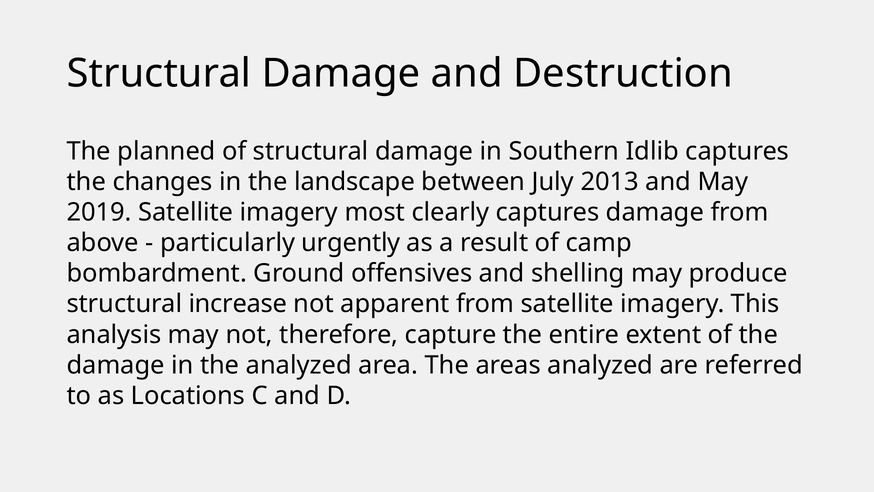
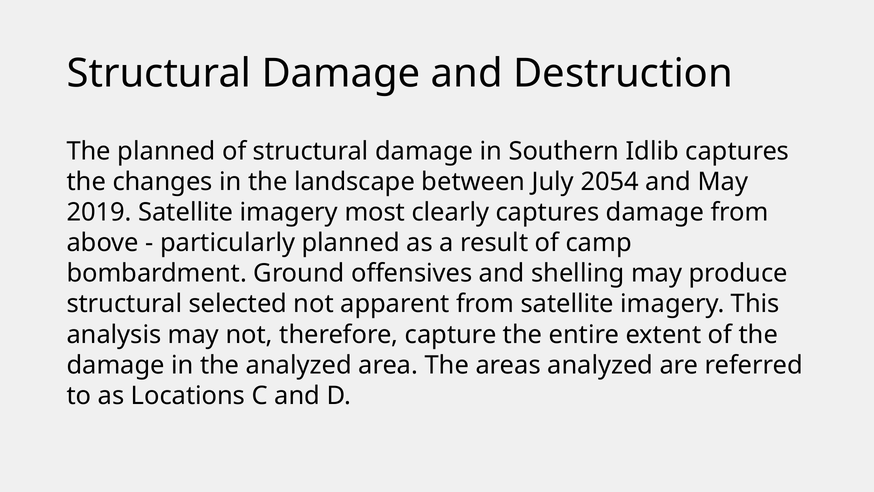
2013: 2013 -> 2054 (610, 182)
particularly urgently: urgently -> planned (351, 243)
increase: increase -> selected (238, 304)
